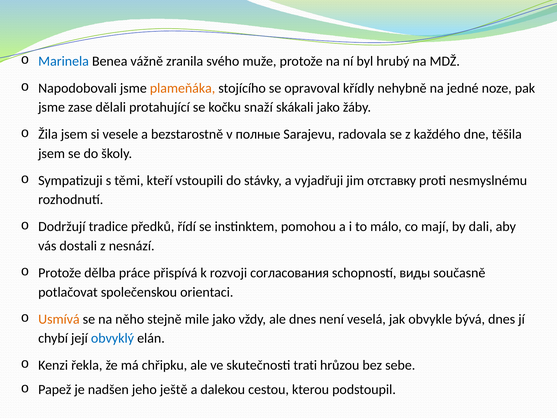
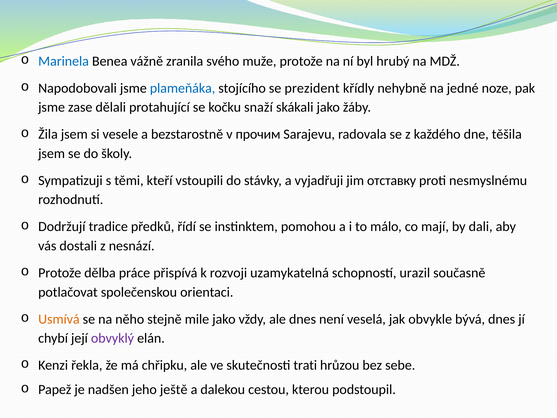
plameňáka colour: orange -> blue (183, 88)
opravoval: opravoval -> prezident (312, 88)
полные: полные -> прочим (258, 134)
согласования: согласования -> uzamykatelná (290, 273)
виды: виды -> urazil (415, 273)
obvyklý colour: blue -> purple (112, 338)
